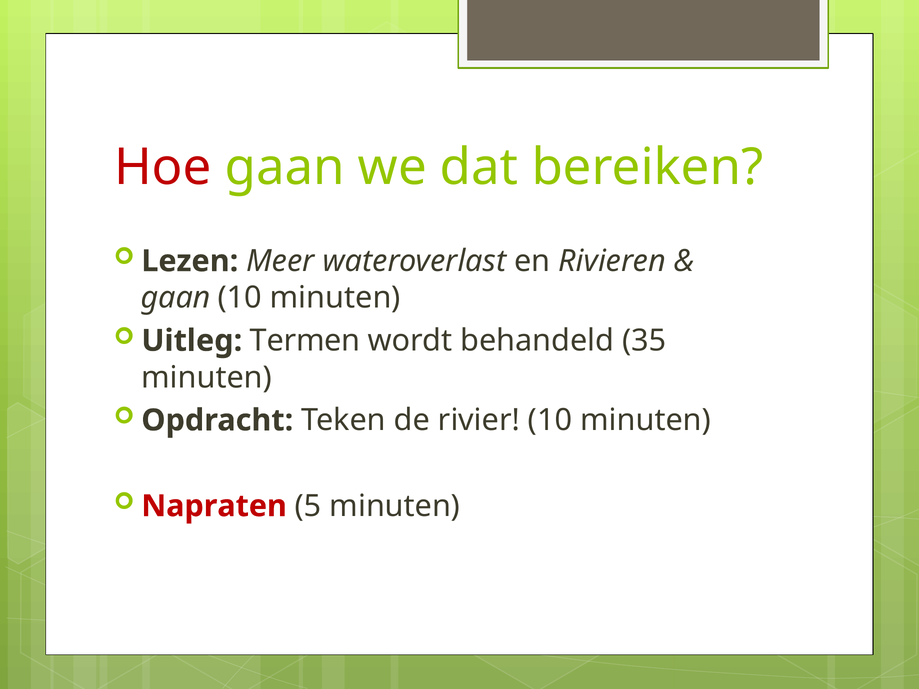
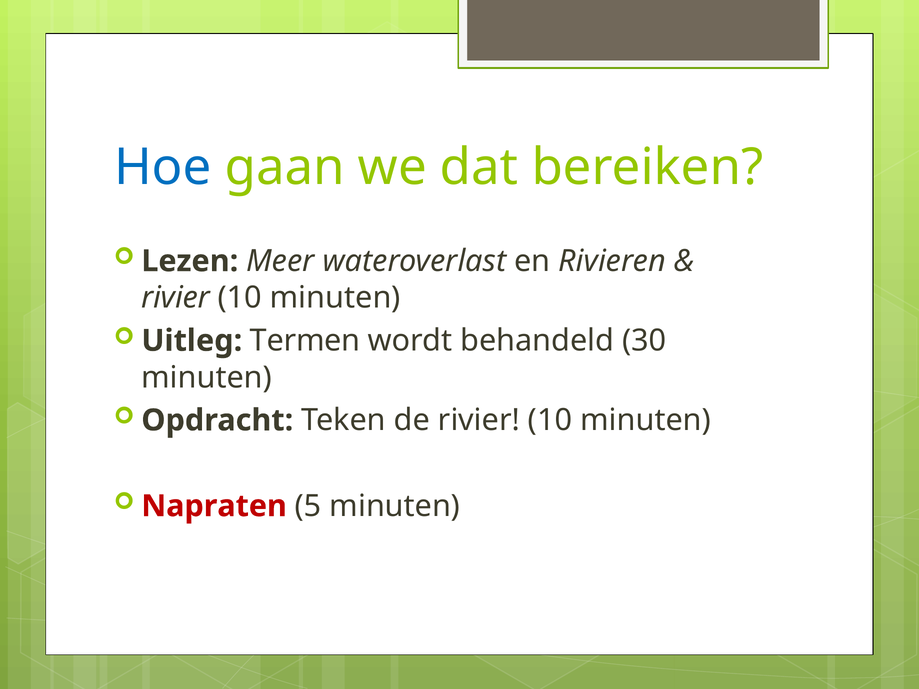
Hoe colour: red -> blue (163, 167)
gaan: gaan -> rivier (176, 298)
35: 35 -> 30 (644, 341)
